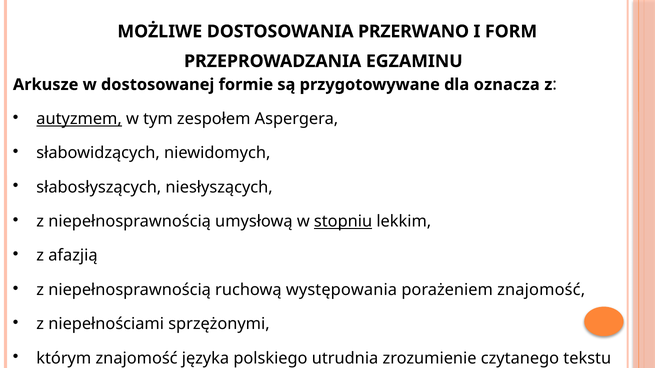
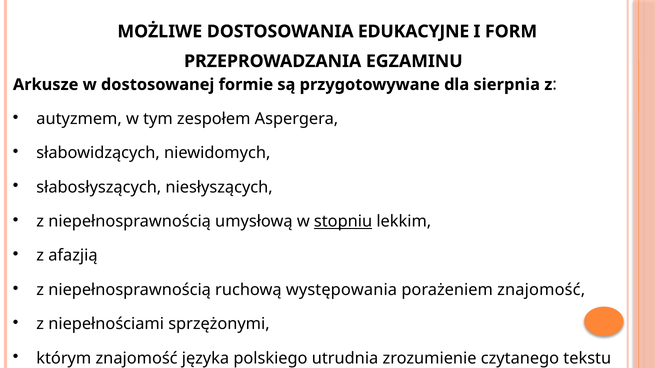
PRZERWANO: PRZERWANO -> EDUKACYJNE (414, 31)
oznacza: oznacza -> sierpnia (507, 85)
autyzmem underline: present -> none (79, 119)
